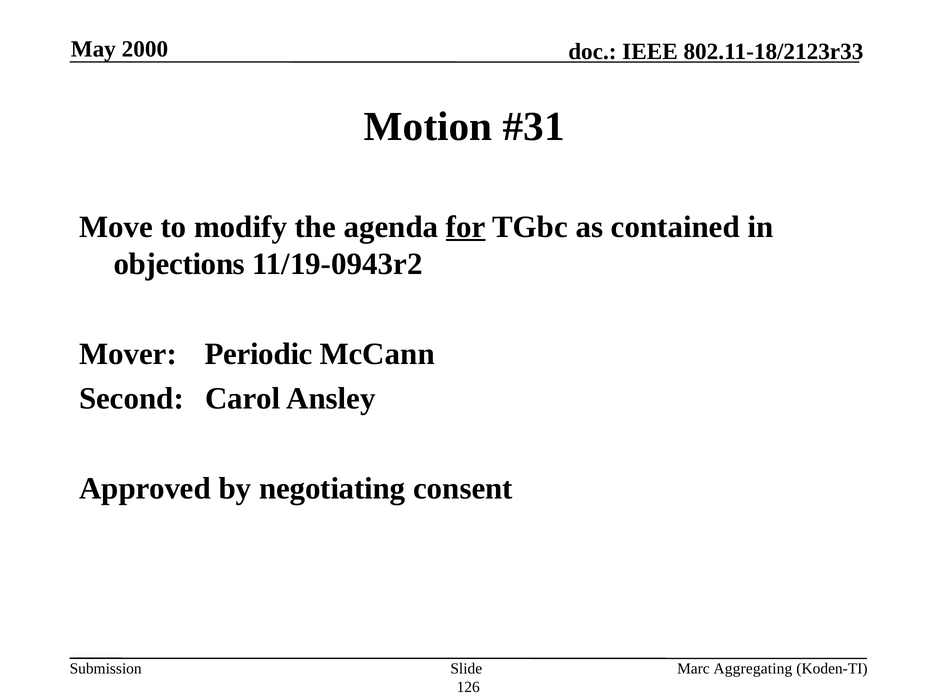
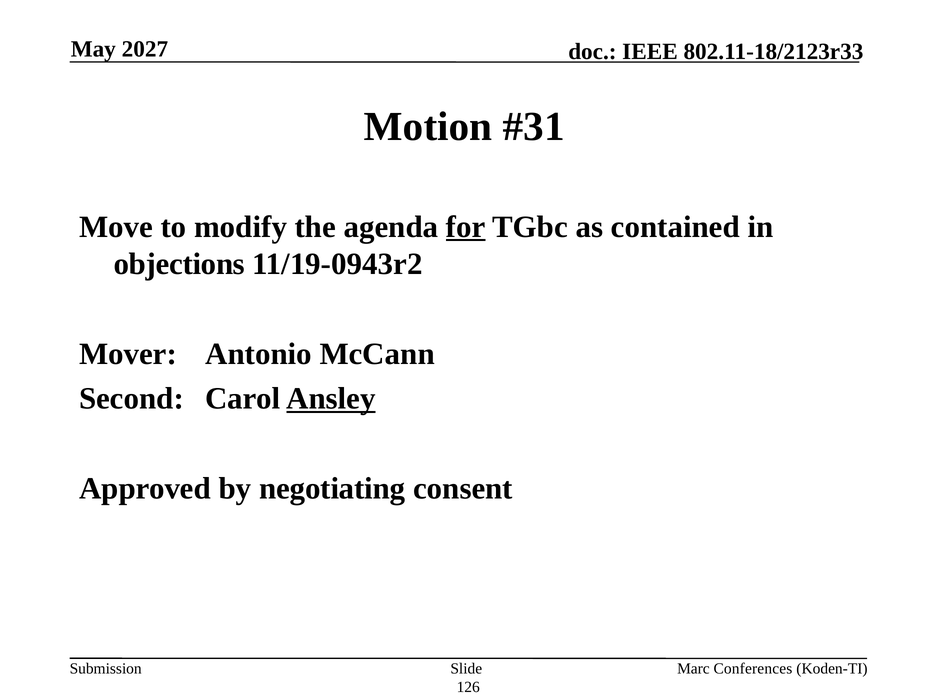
2000: 2000 -> 2027 (145, 49)
Periodic: Periodic -> Antonio (258, 354)
Ansley underline: none -> present (331, 399)
Aggregating: Aggregating -> Conferences (753, 668)
